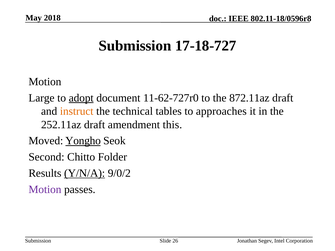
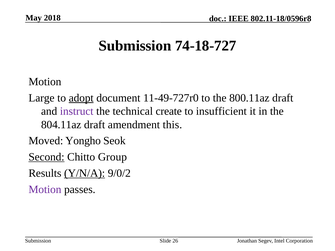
17-18-727: 17-18-727 -> 74-18-727 (206, 46)
11-62-727r0: 11-62-727r0 -> 11-49-727r0 (171, 98)
872.11az: 872.11az -> 800.11az (249, 98)
instruct colour: orange -> purple (77, 111)
tables: tables -> create (169, 111)
approaches: approaches -> insufficient (221, 111)
252.11az: 252.11az -> 804.11az (61, 125)
Yongho underline: present -> none (83, 141)
Second underline: none -> present (46, 157)
Folder: Folder -> Group (112, 157)
